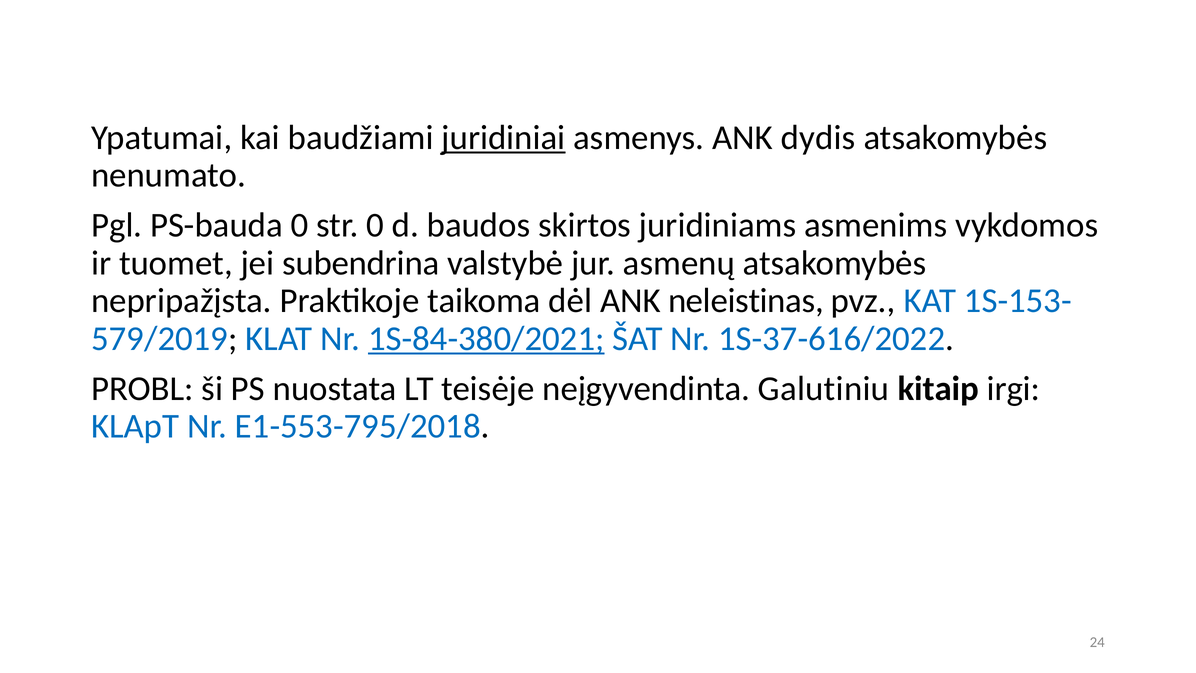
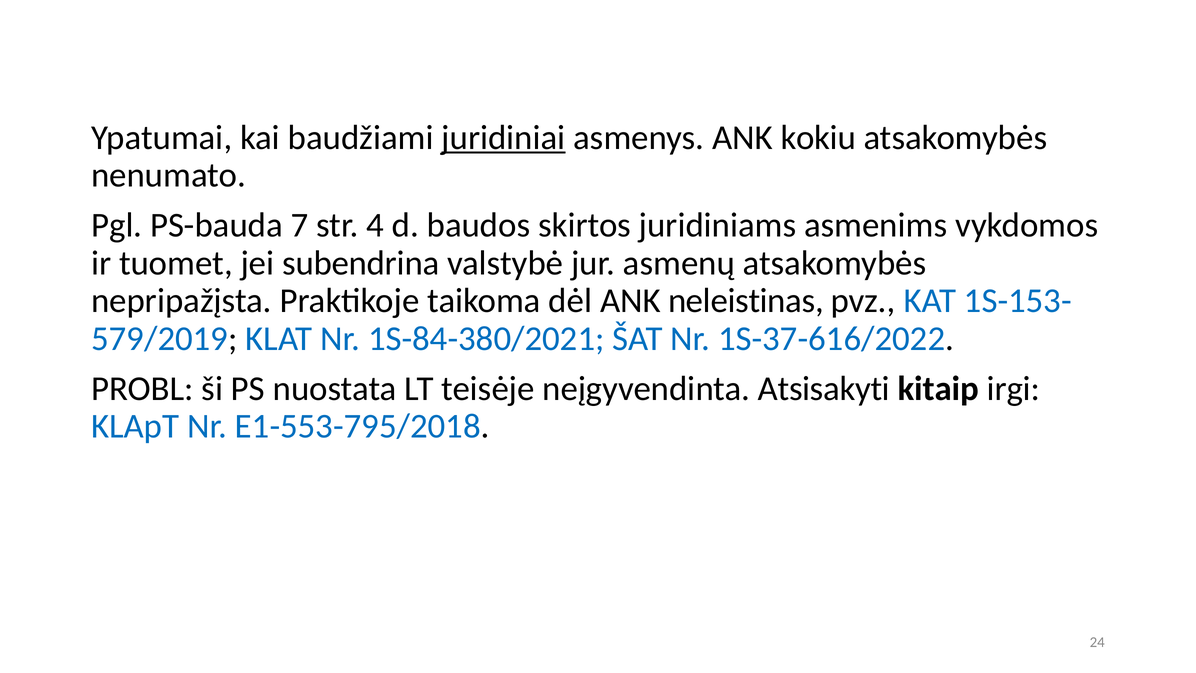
dydis: dydis -> kokiu (818, 138)
PS-bauda 0: 0 -> 7 (299, 225)
str 0: 0 -> 4 (375, 225)
1S-84-380/2021 underline: present -> none (486, 338)
Galutiniu: Galutiniu -> Atsisakyti (824, 389)
